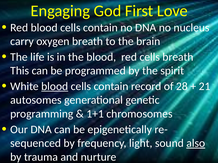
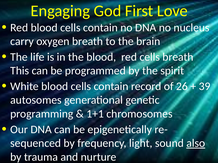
blood underline: present -> none (55, 87)
28: 28 -> 26 (182, 87)
21: 21 -> 39 (205, 87)
